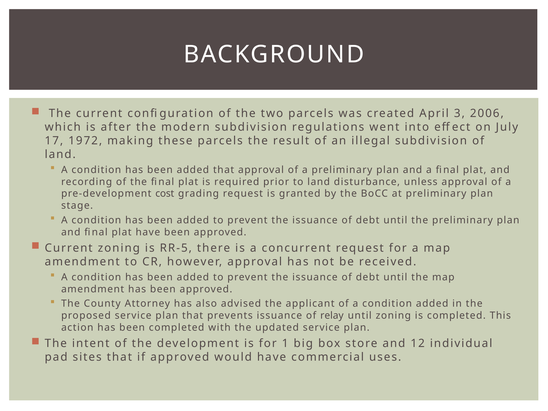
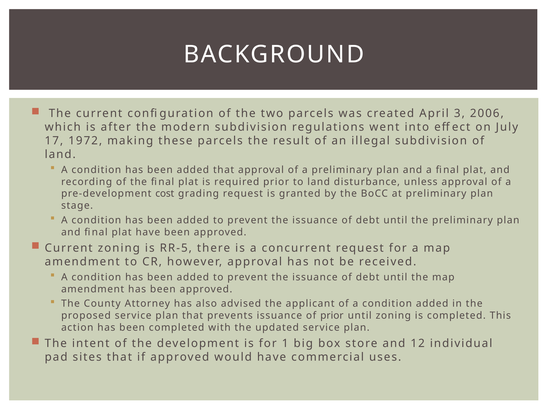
of relay: relay -> prior (332, 316)
